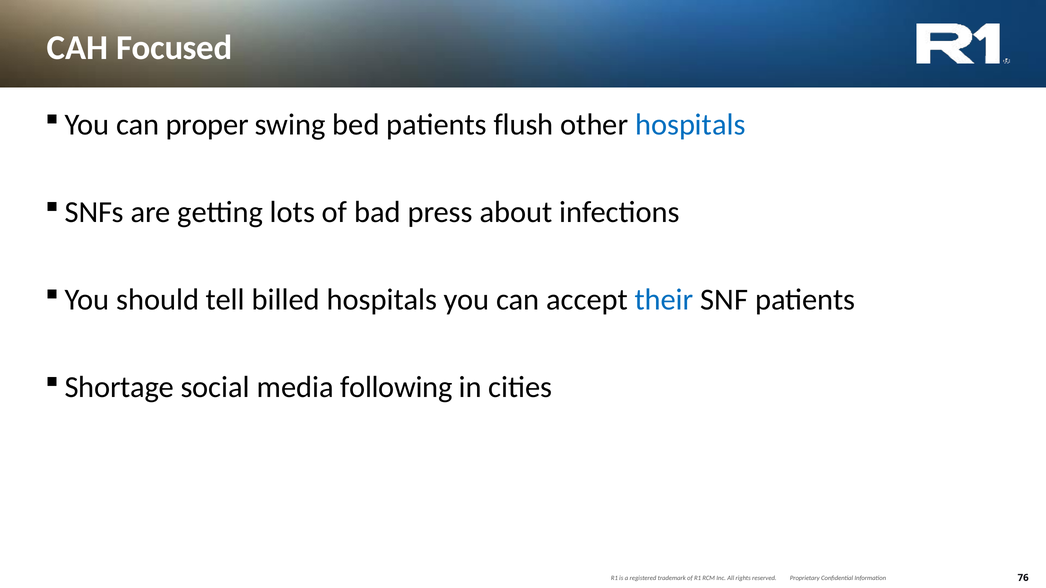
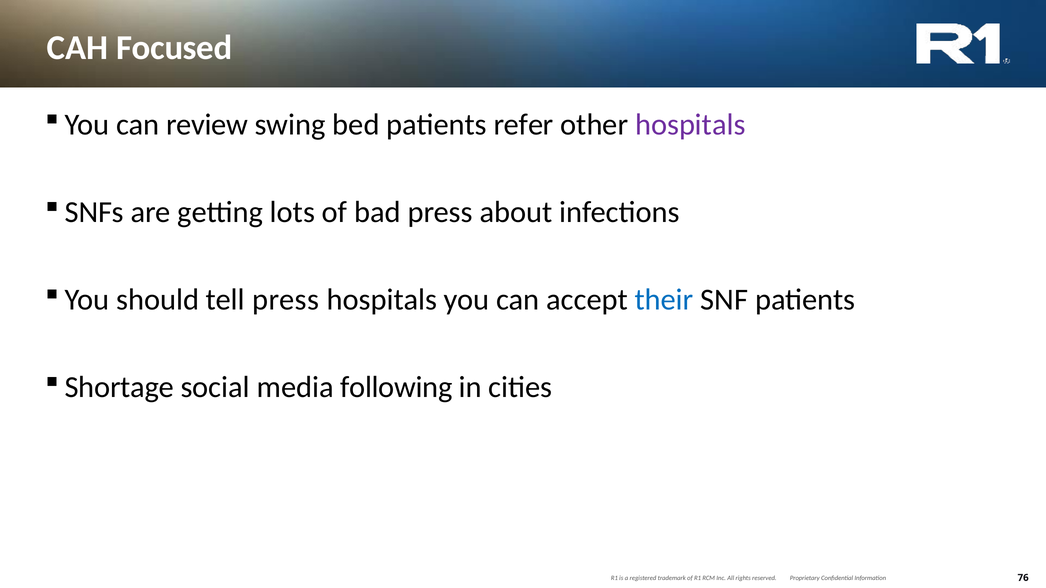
proper: proper -> review (207, 125)
flush: flush -> refer (524, 125)
hospitals colour: blue -> purple (690, 125)
tell billed: billed -> press (286, 300)
